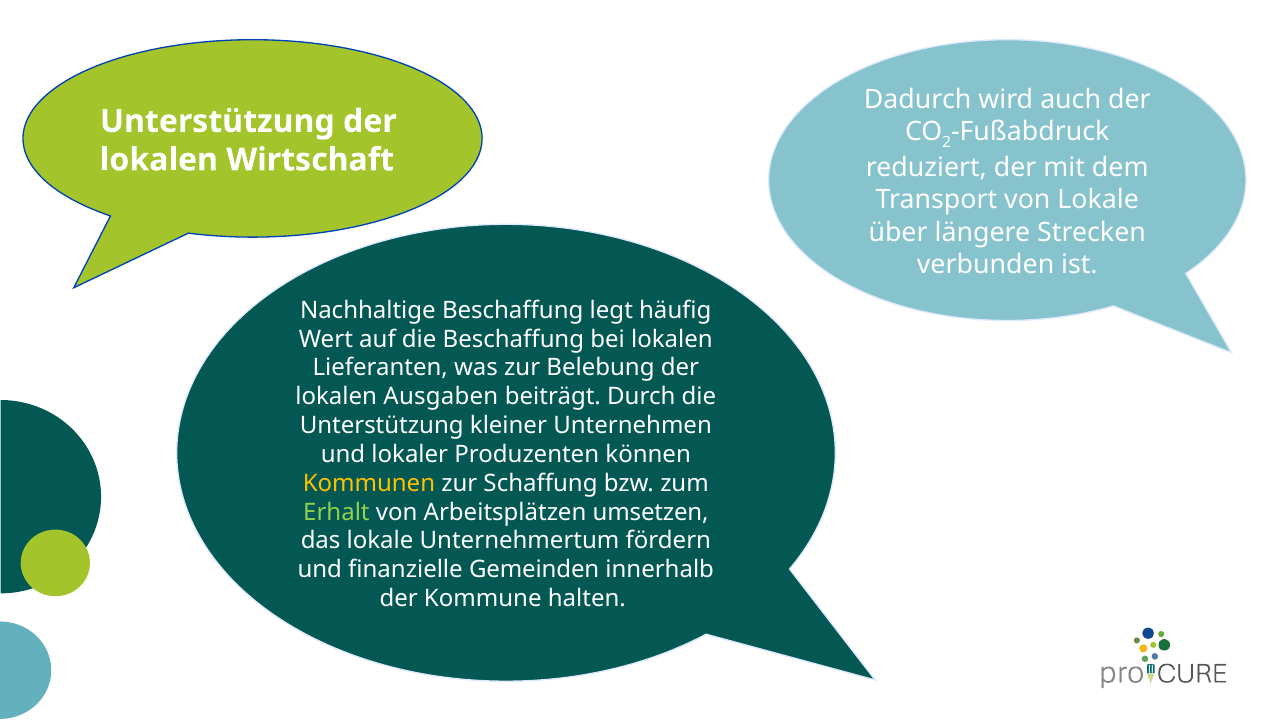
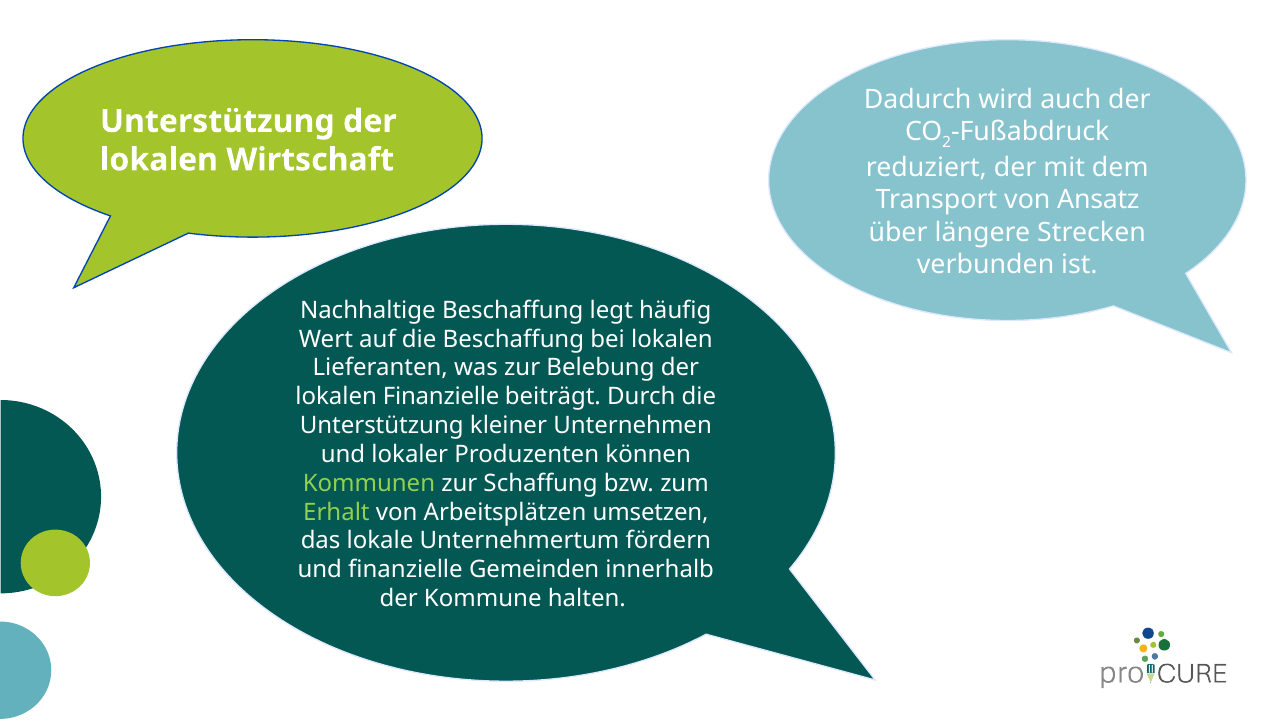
von Lokale: Lokale -> Ansatz (1098, 200)
lokalen Ausgaben: Ausgaben -> Finanzielle (441, 397)
Kommunen colour: yellow -> light green (369, 483)
